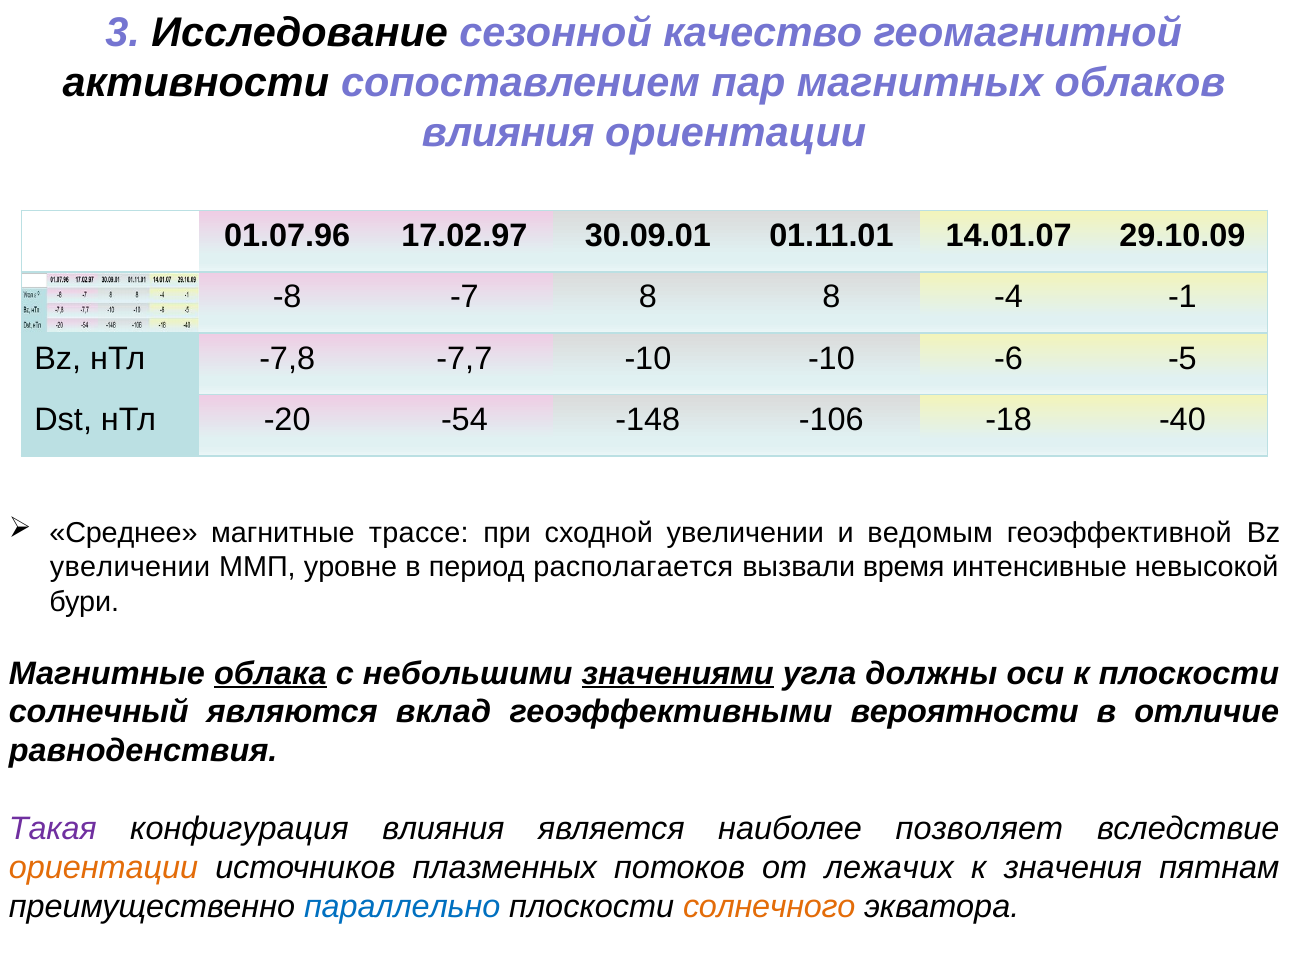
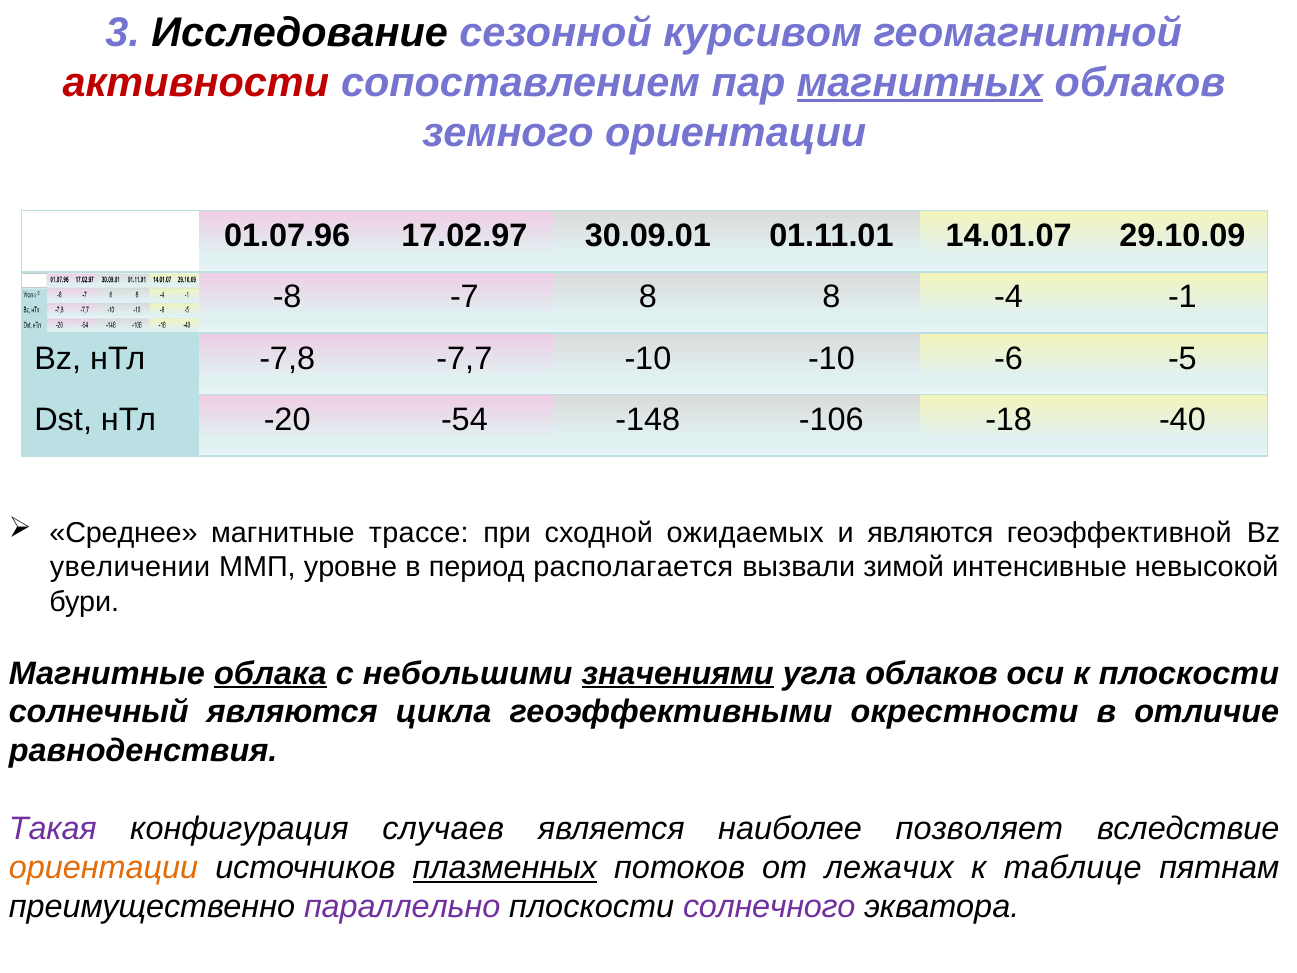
качество: качество -> курсивом (763, 33)
активности colour: black -> red (196, 83)
магнитных underline: none -> present (920, 83)
влияния: влияния -> земного (508, 132)
сходной увеличении: увеличении -> ожидаемых (745, 532)
и ведомым: ведомым -> являются (930, 532)
время: время -> зимой (904, 567)
угла должны: должны -> облаков (932, 673)
вклад: вклад -> цикла (444, 712)
вероятности: вероятности -> окрестности (964, 712)
конфигурация влияния: влияния -> случаев (443, 829)
плазменных underline: none -> present (505, 868)
значения: значения -> таблице (1073, 868)
параллельно colour: blue -> purple (402, 907)
солнечного colour: orange -> purple (769, 907)
